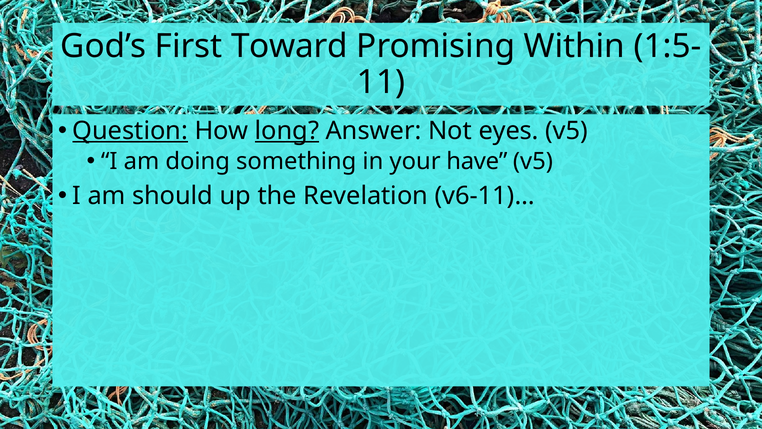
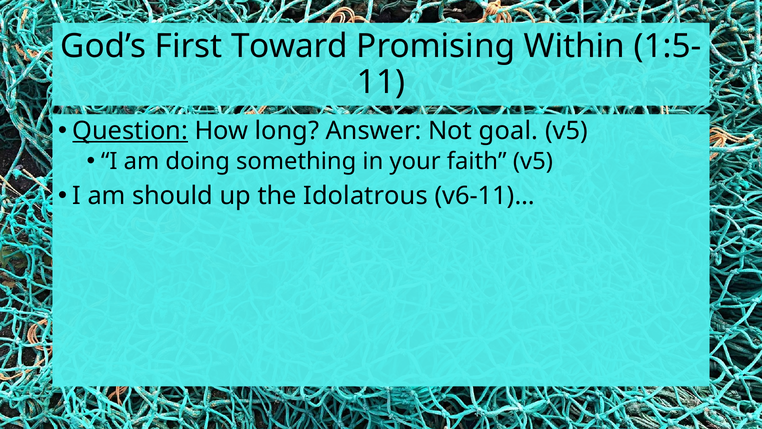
long underline: present -> none (287, 131)
eyes: eyes -> goal (508, 131)
have: have -> faith (477, 161)
Revelation: Revelation -> Idolatrous (366, 196)
